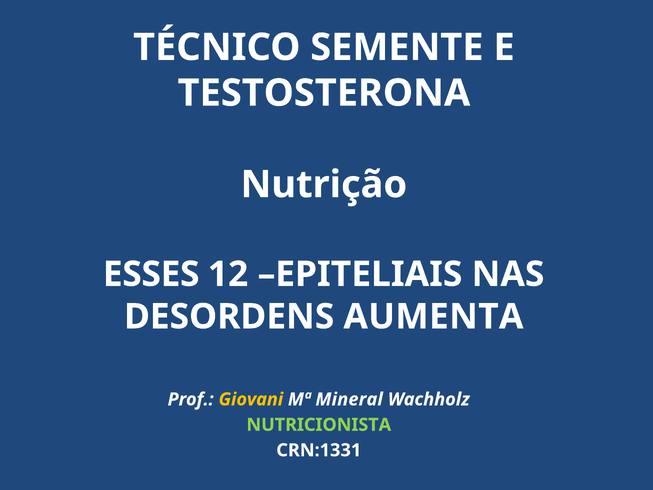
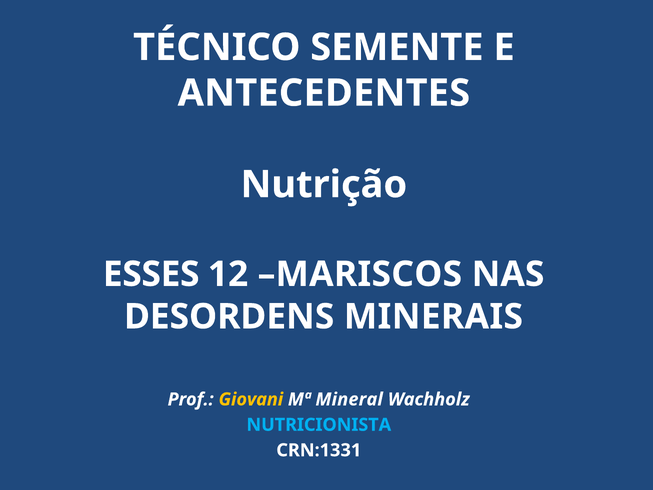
TESTOSTERONA: TESTOSTERONA -> ANTECEDENTES (324, 93)
EPITELIAIS: EPITELIAIS -> MARISCOS (360, 274)
AUMENTA: AUMENTA -> MINERAIS (433, 317)
NUTRICIONISTA colour: light green -> light blue (319, 425)
